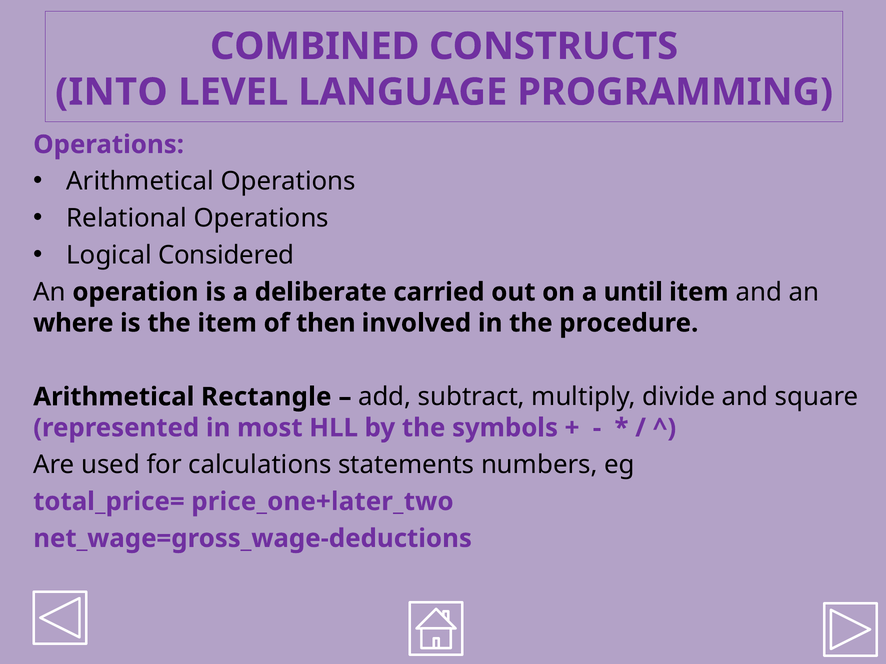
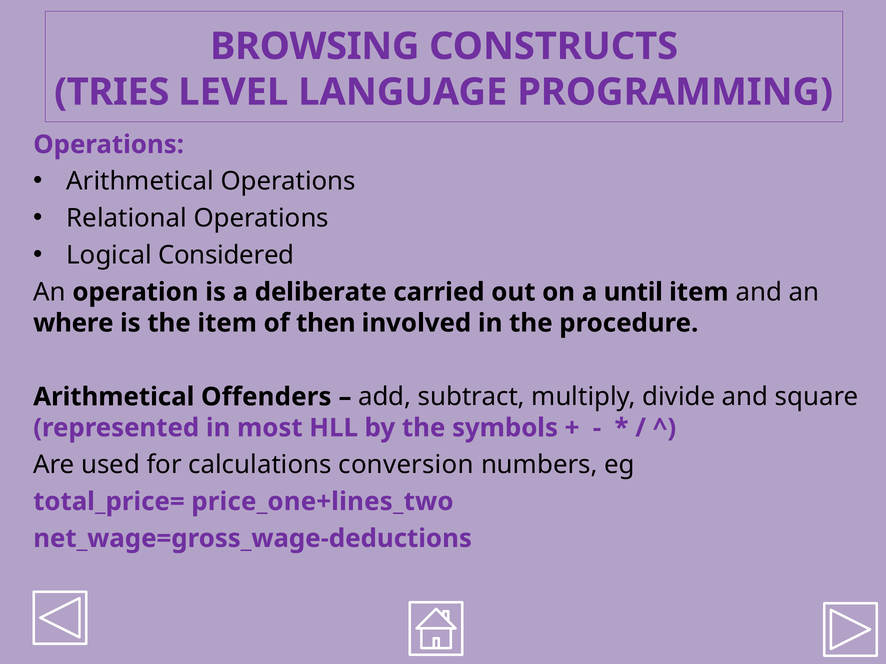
COMBINED: COMBINED -> BROWSING (315, 46)
INTO: INTO -> TRIES (112, 92)
Rectangle: Rectangle -> Offenders (266, 397)
statements: statements -> conversion (406, 465)
price_one+later_two: price_one+later_two -> price_one+lines_two (322, 502)
